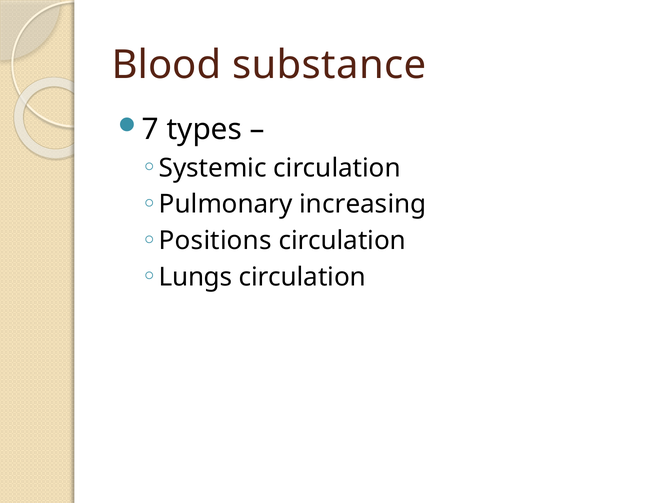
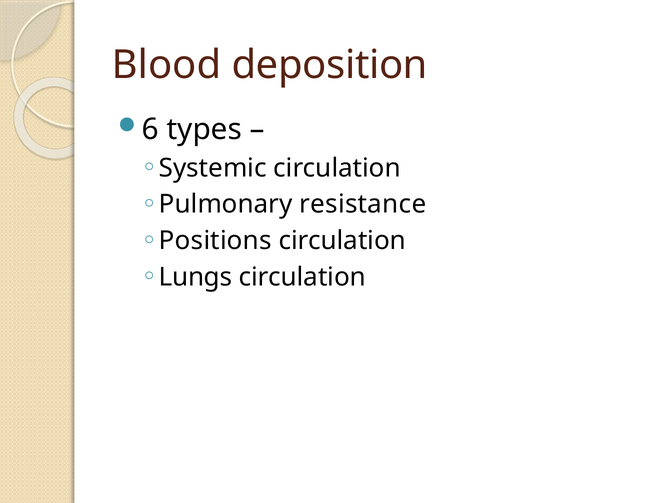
substance: substance -> deposition (330, 65)
7: 7 -> 6 (150, 130)
increasing: increasing -> resistance (363, 204)
